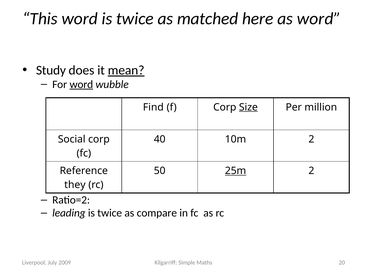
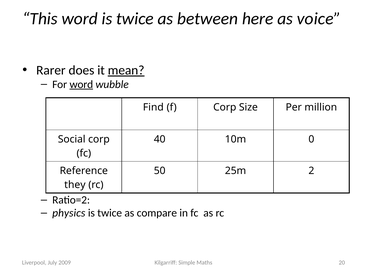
matched: matched -> between (208, 19)
as word: word -> voice (319, 19)
Study: Study -> Rarer (51, 70)
Size underline: present -> none (248, 107)
10m 2: 2 -> 0 (311, 139)
25m underline: present -> none (236, 171)
leading: leading -> physics (69, 213)
